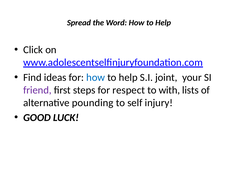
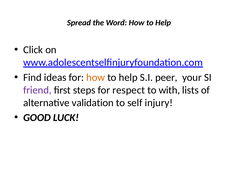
how colour: blue -> orange (96, 78)
joint: joint -> peer (166, 78)
pounding: pounding -> validation (93, 103)
